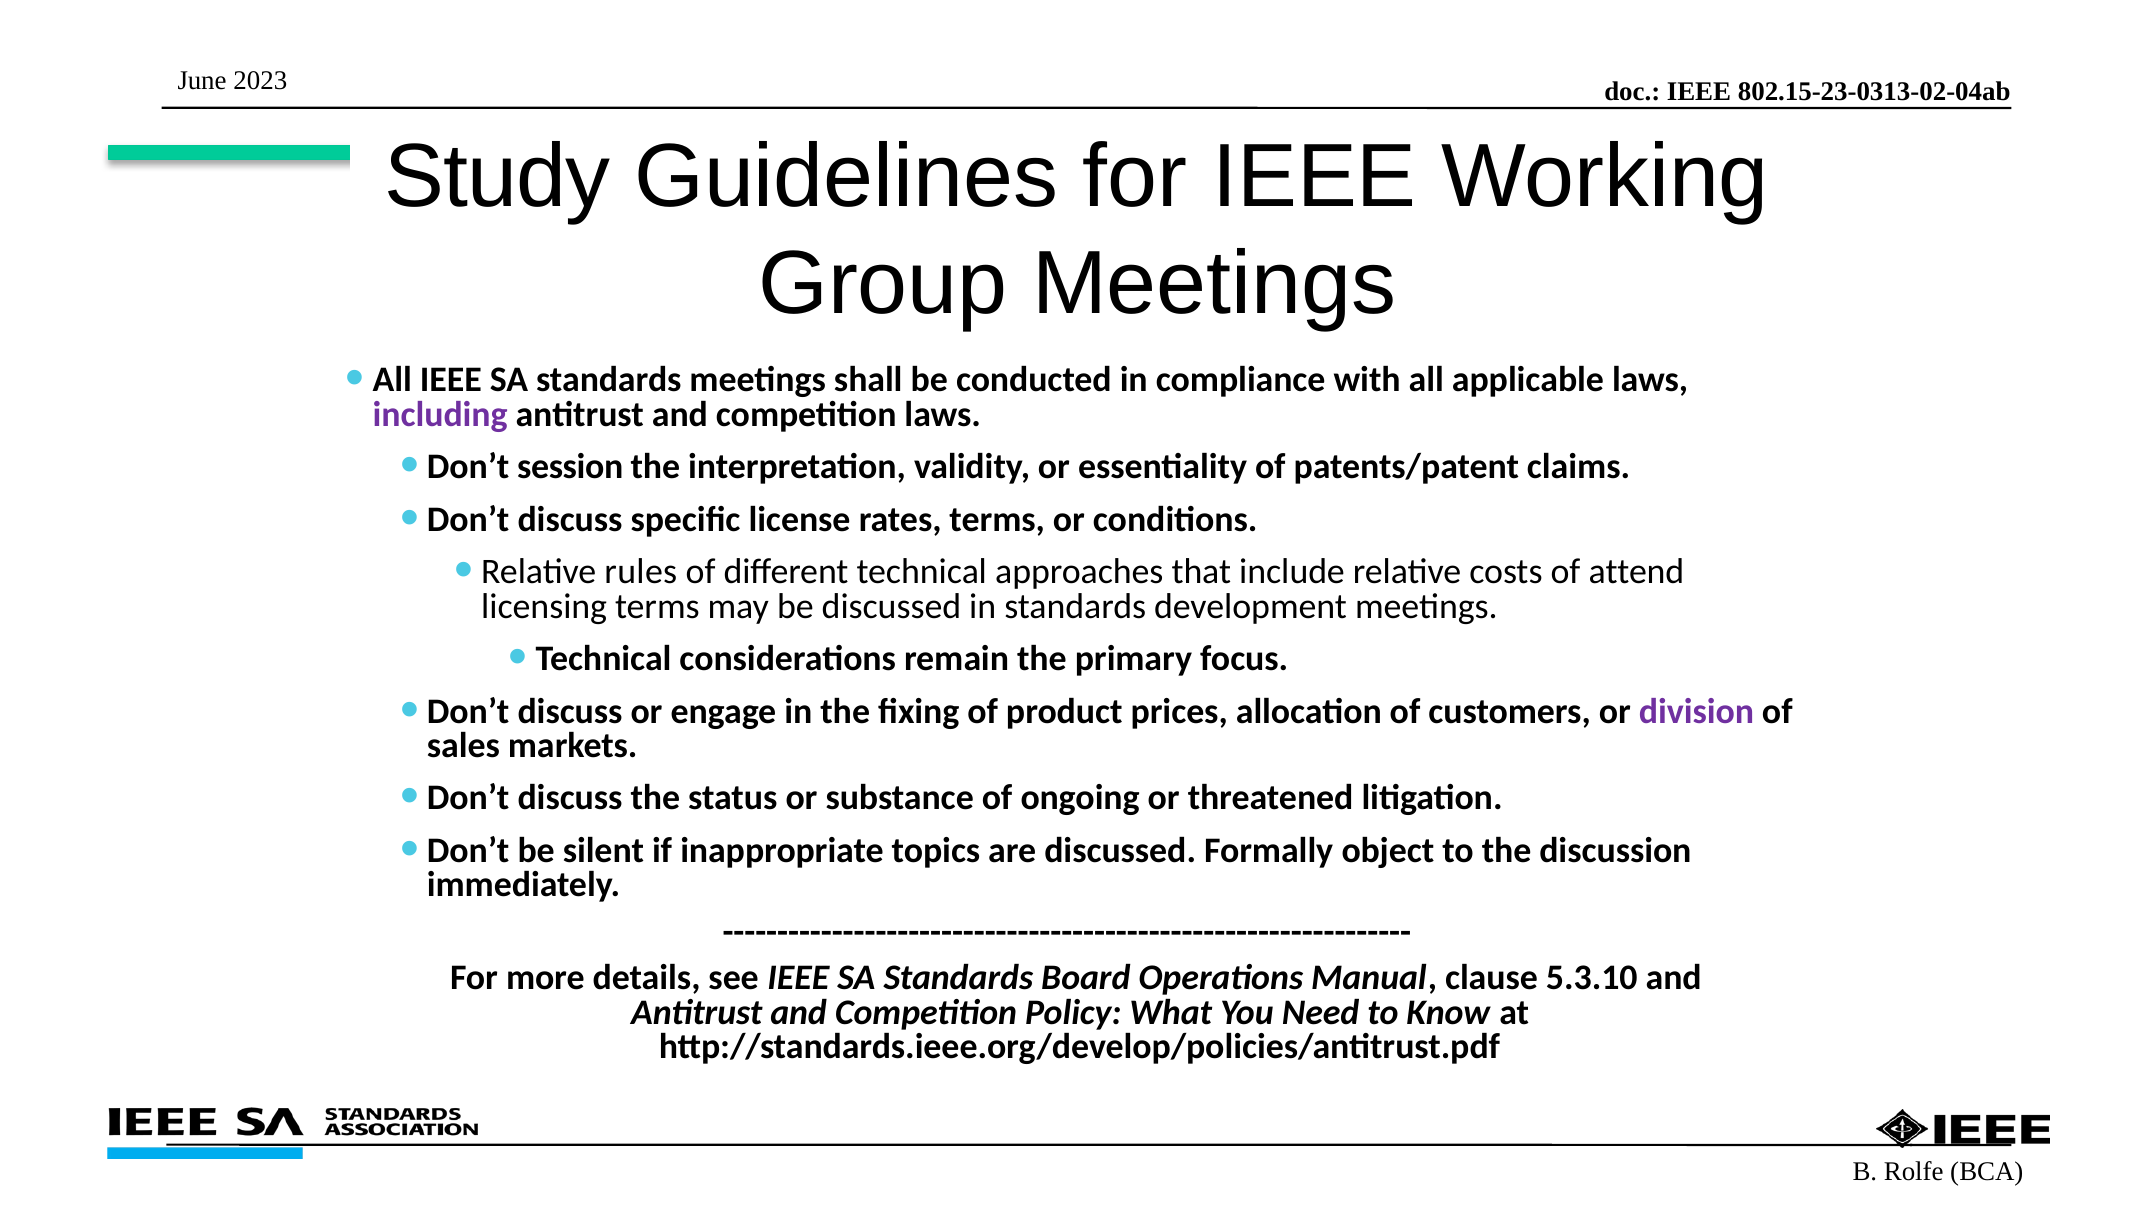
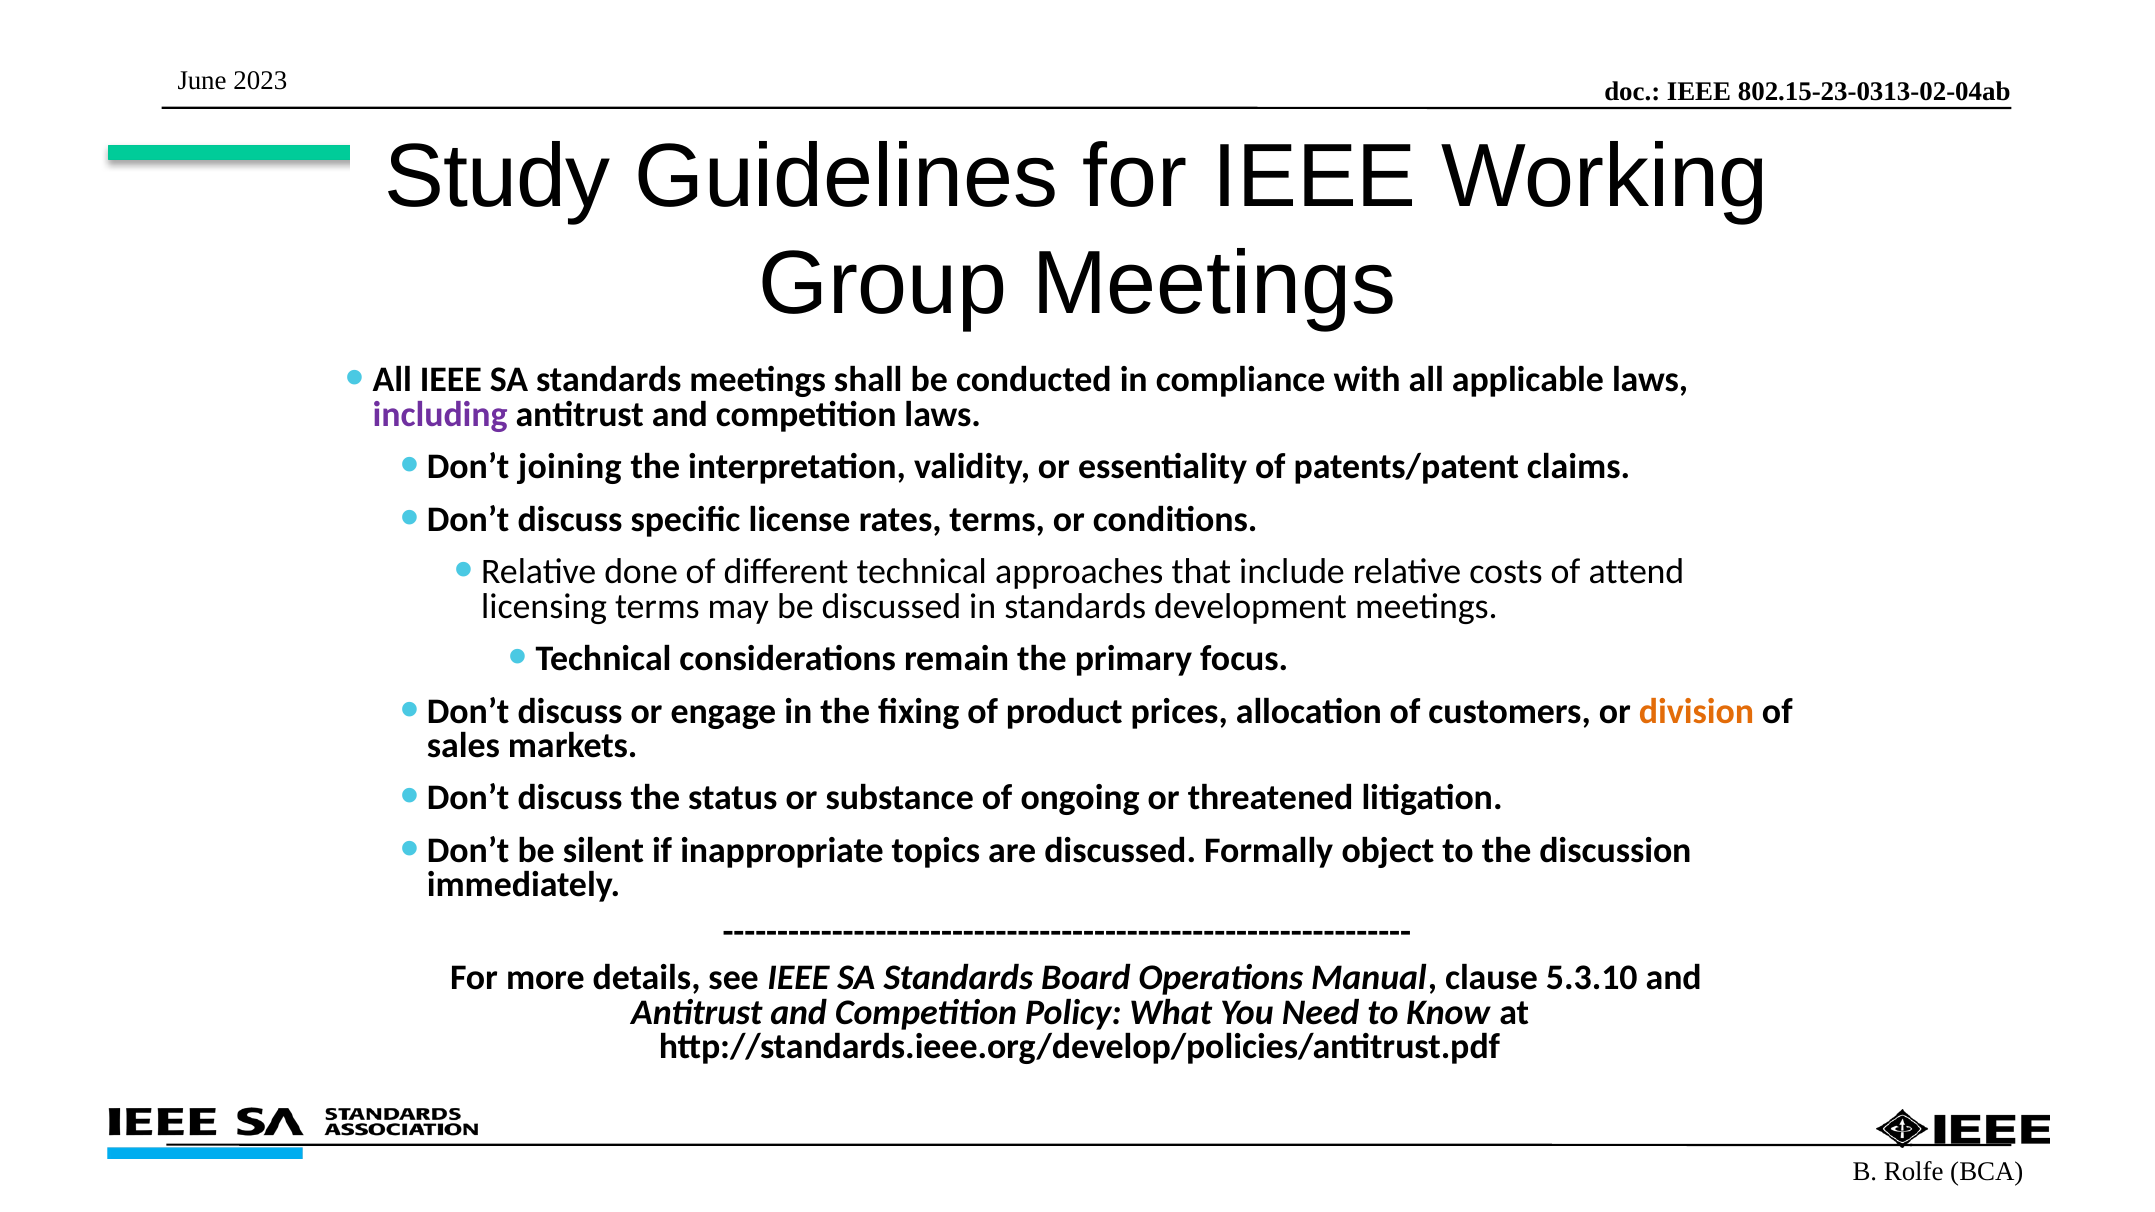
session: session -> joining (570, 467)
rules: rules -> done (641, 572)
division colour: purple -> orange (1696, 711)
